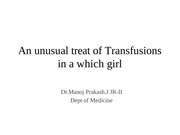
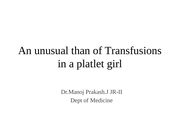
treat: treat -> than (81, 51)
which: which -> platlet (90, 64)
